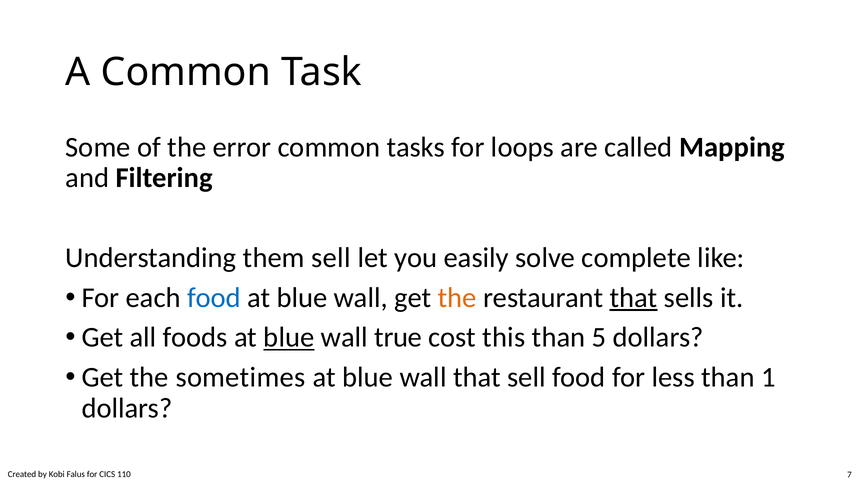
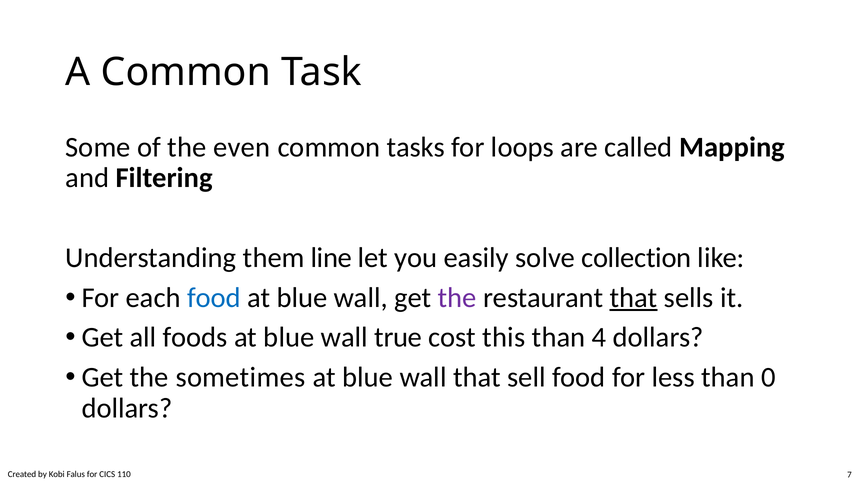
error: error -> even (242, 147)
them sell: sell -> line (331, 258)
complete: complete -> collection (636, 258)
the colour: orange -> purple (457, 297)
blue underline: present -> none (289, 337)
5: 5 -> 4 (599, 337)
1: 1 -> 0 (768, 377)
